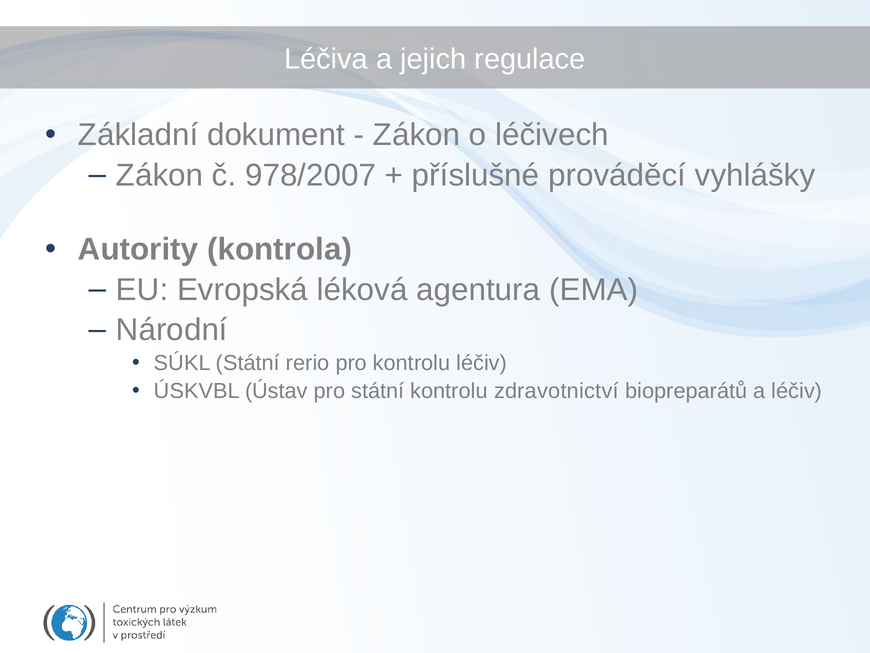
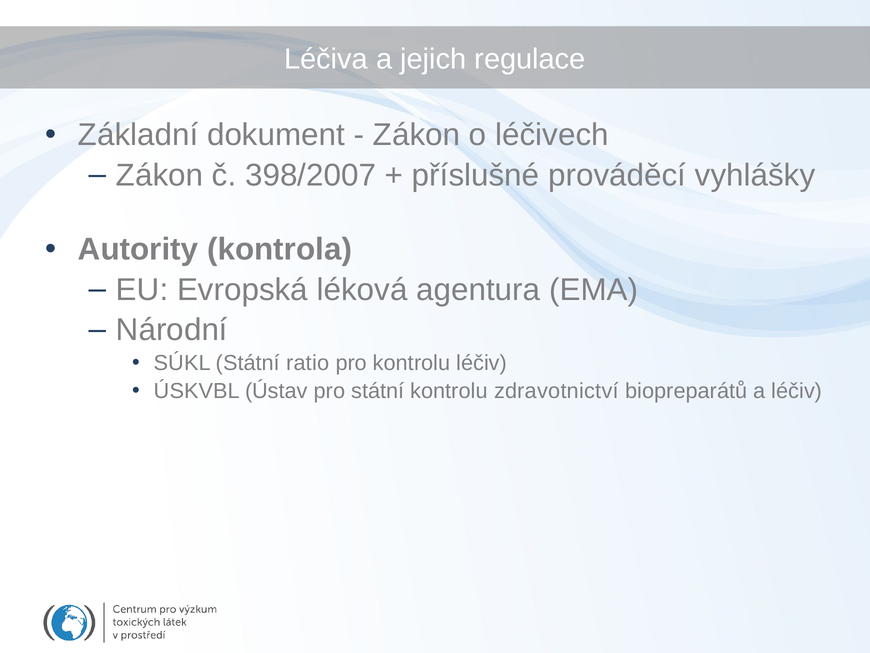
978/2007: 978/2007 -> 398/2007 (311, 175)
rerio: rerio -> ratio (308, 363)
